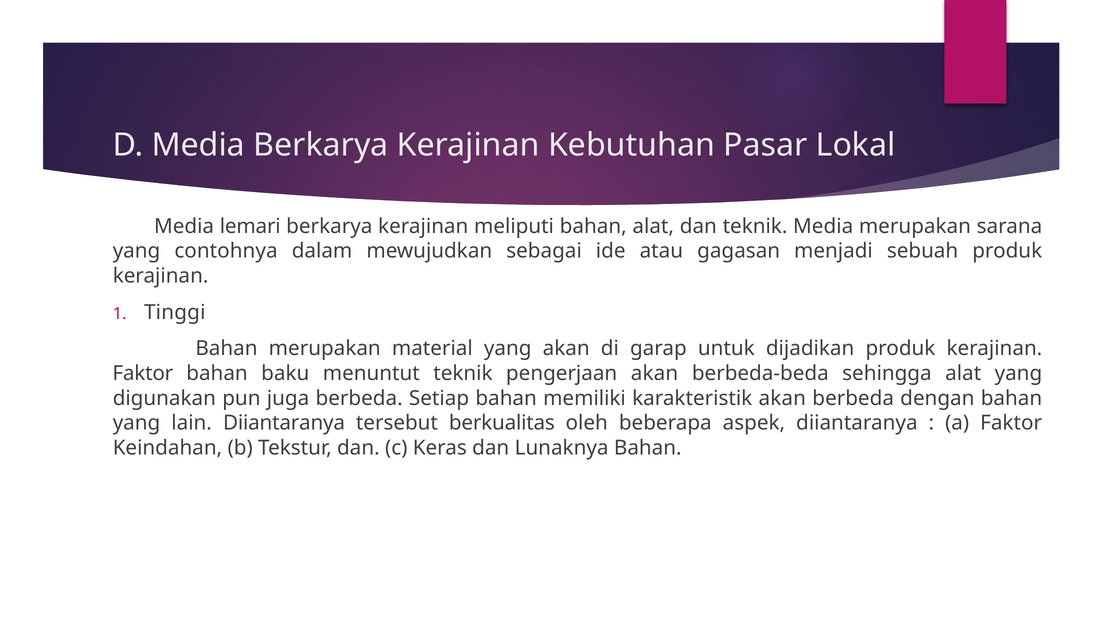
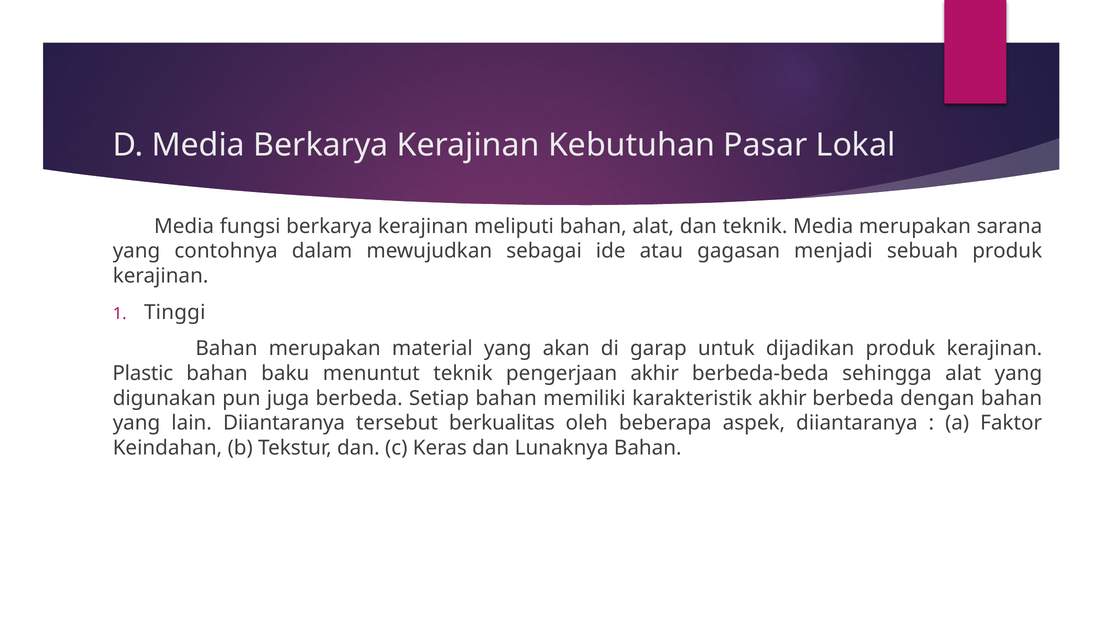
lemari: lemari -> fungsi (250, 226)
Faktor: Faktor -> Plastic (143, 373)
pengerjaan akan: akan -> akhir (655, 373)
karakteristik akan: akan -> akhir (782, 398)
